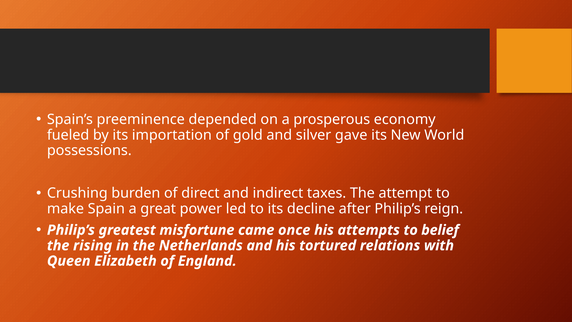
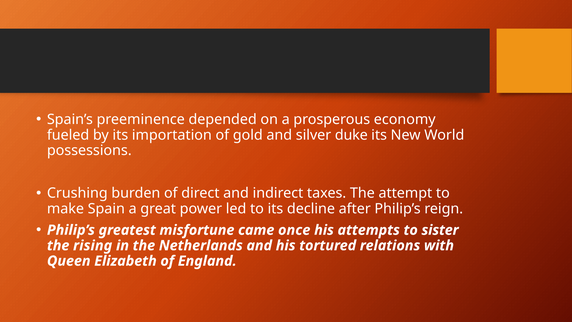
gave: gave -> duke (351, 135)
belief: belief -> sister (440, 230)
